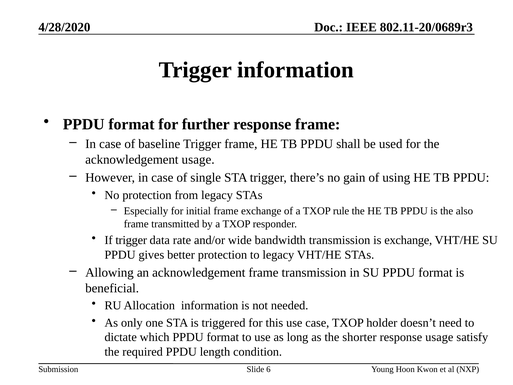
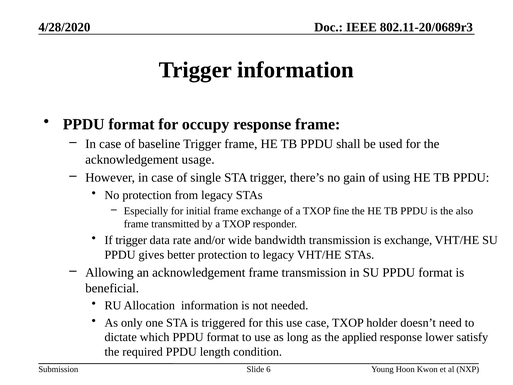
further: further -> occupy (206, 124)
rule: rule -> fine (341, 211)
shorter: shorter -> applied (360, 337)
response usage: usage -> lower (439, 337)
